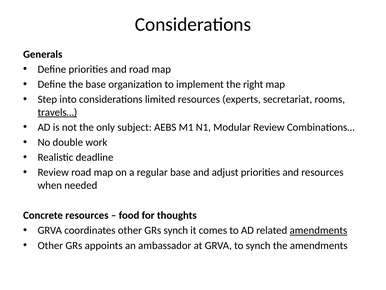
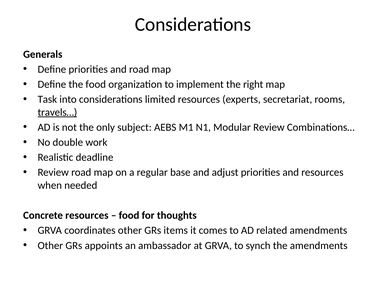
the base: base -> food (96, 84)
Step: Step -> Task (47, 99)
GRs synch: synch -> items (176, 230)
amendments underline: present -> none (318, 230)
